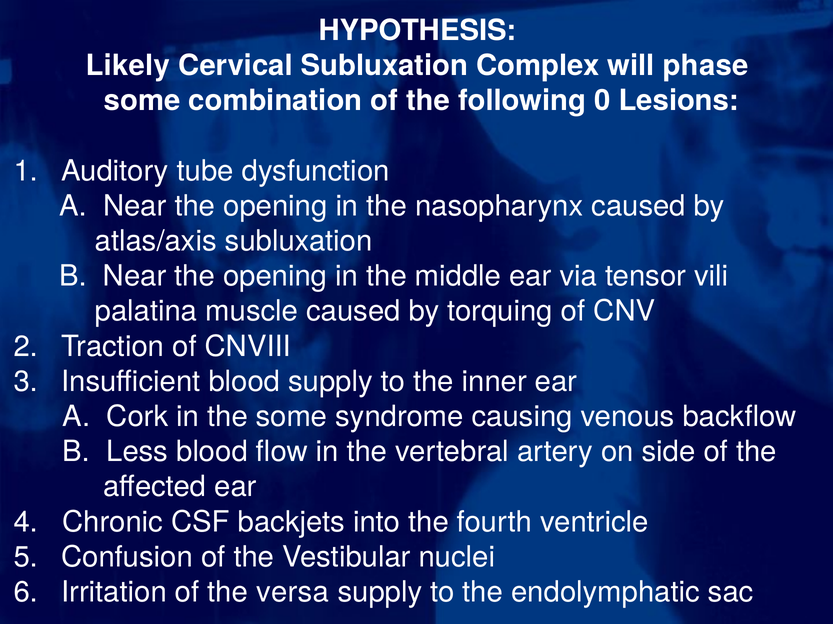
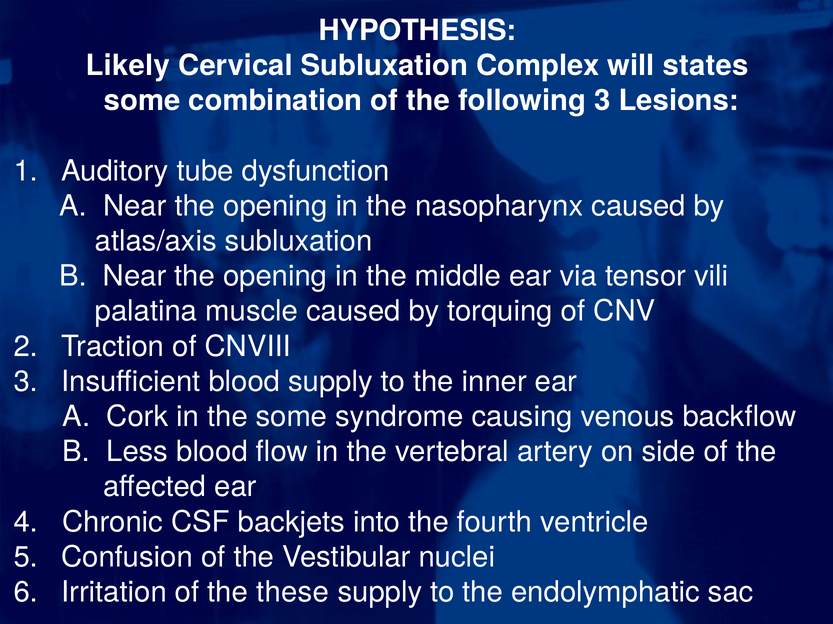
phase: phase -> states (706, 66)
following 0: 0 -> 3 (602, 101)
versa: versa -> these (293, 593)
